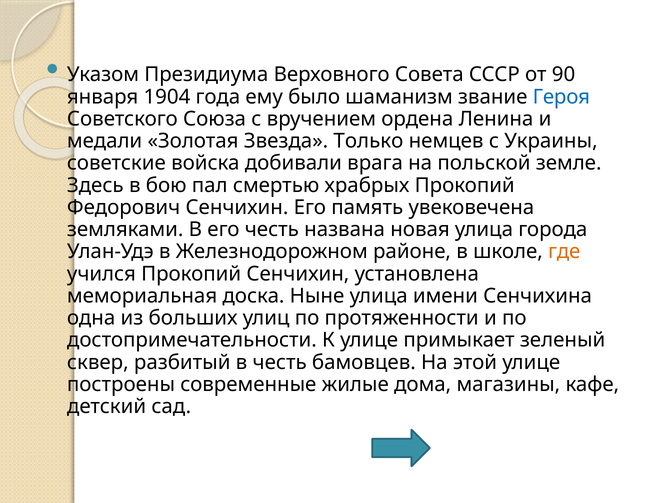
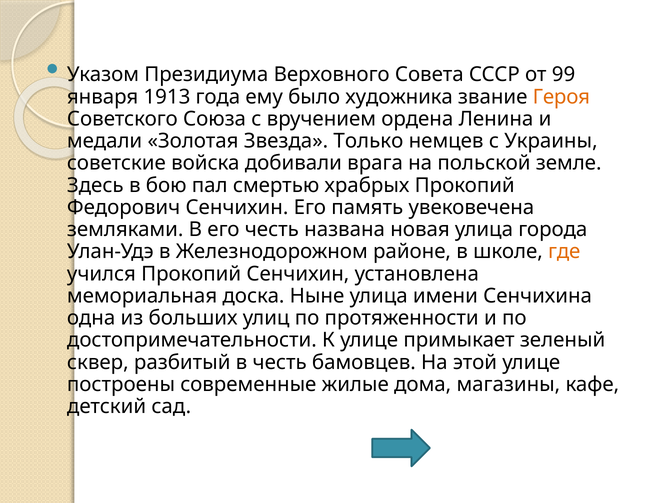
90: 90 -> 99 (564, 75)
1904: 1904 -> 1913 (167, 97)
шаманизм: шаманизм -> художника (399, 97)
Героя colour: blue -> orange (561, 97)
